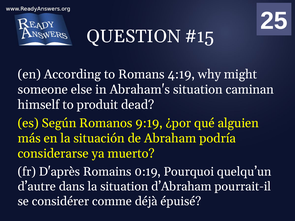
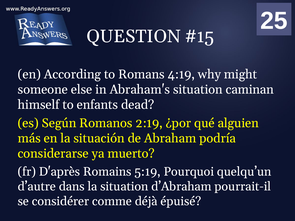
produit: produit -> enfants (97, 105)
9:19: 9:19 -> 2:19 (149, 123)
0:19: 0:19 -> 5:19 (148, 172)
